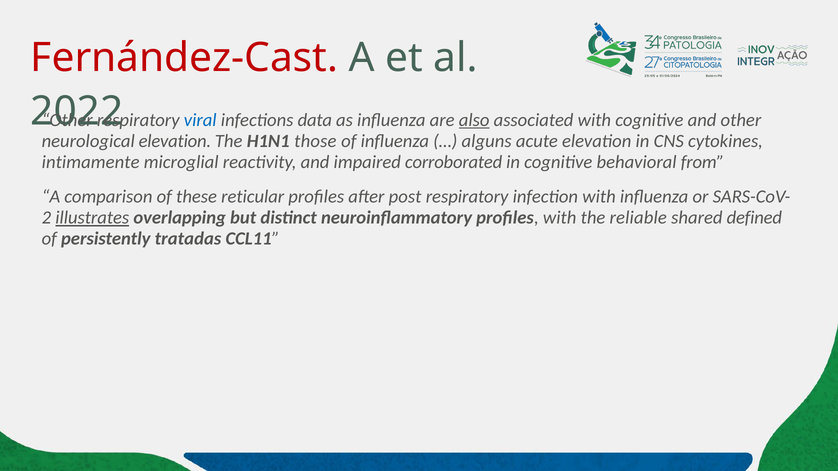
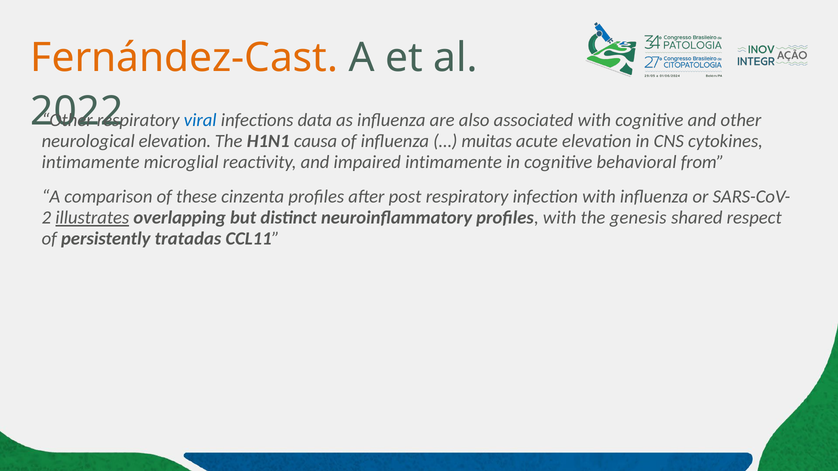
Fernández-Cast colour: red -> orange (184, 58)
also underline: present -> none (474, 120)
those: those -> causa (315, 141)
alguns: alguns -> muitas (487, 141)
impaired corroborated: corroborated -> intimamente (454, 162)
reticular: reticular -> cinzenta (253, 197)
reliable: reliable -> genesis (638, 218)
defined: defined -> respect (754, 218)
